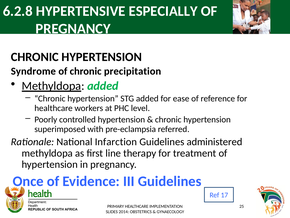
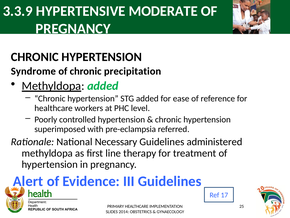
6.2.8: 6.2.8 -> 3.3.9 (18, 11)
ESPECIALLY: ESPECIALLY -> MODERATE (163, 11)
Infarction: Infarction -> Necessary (116, 141)
Once: Once -> Alert (28, 181)
